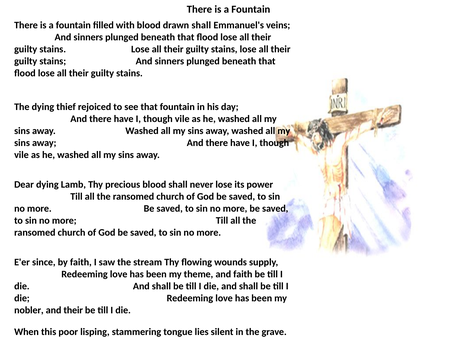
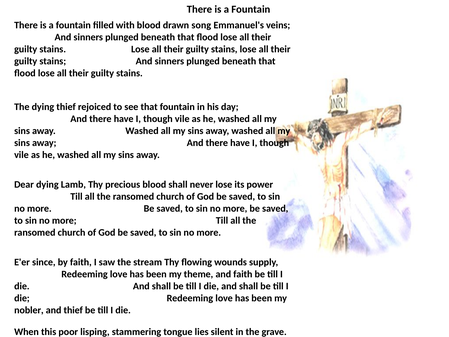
drawn shall: shall -> song (201, 25)
and their: their -> thief (73, 310)
